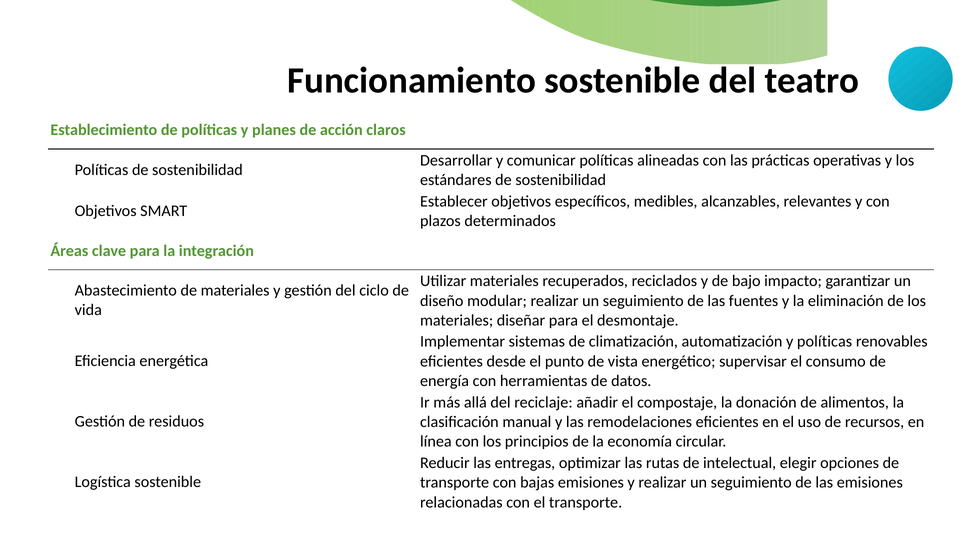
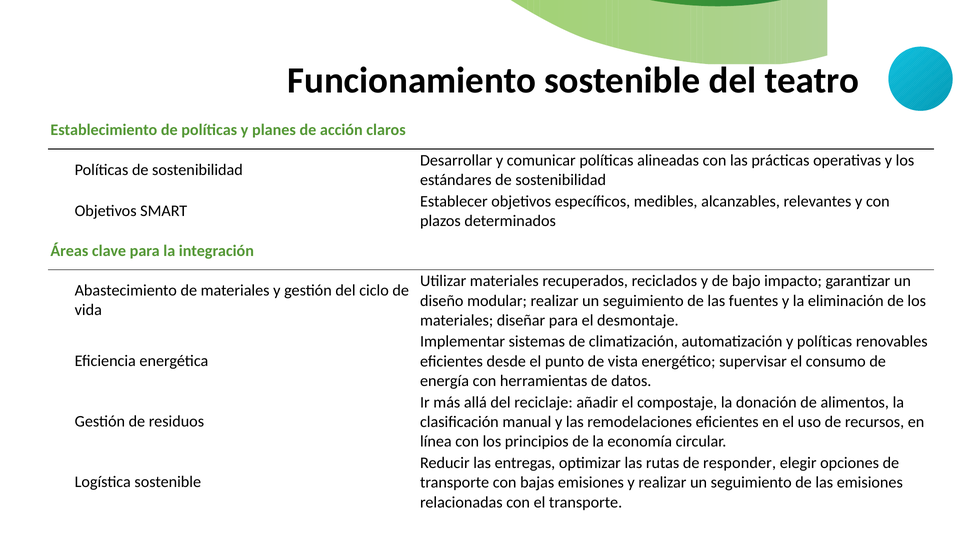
intelectual: intelectual -> responder (740, 463)
